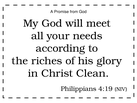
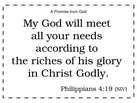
Clean: Clean -> Godly (93, 73)
